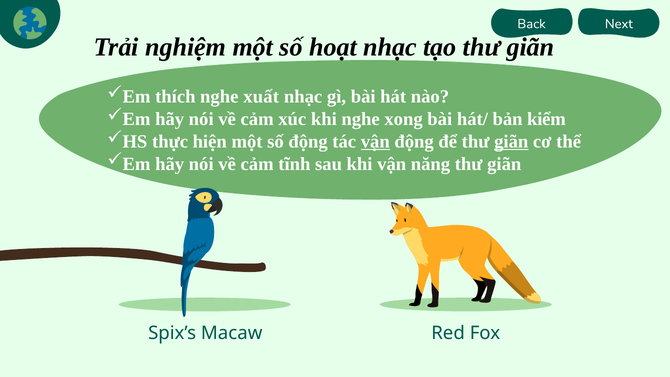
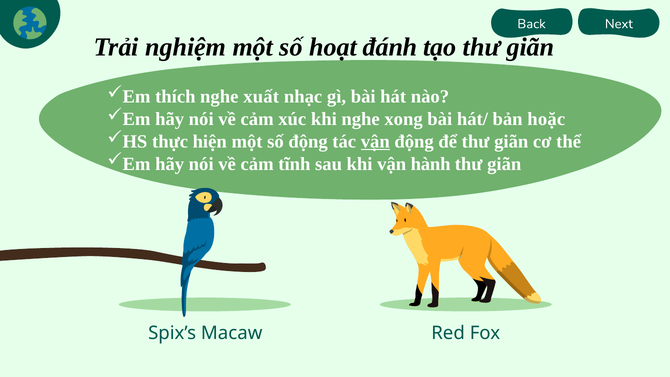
hoạt nhạc: nhạc -> đánh (390, 47)
kiểm: kiểm -> hoặc (546, 119)
giãn underline: present -> none (511, 141)
năng: năng -> hành (431, 164)
